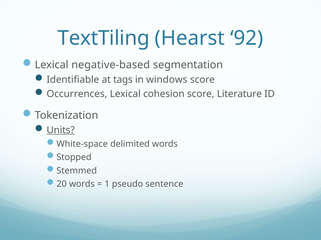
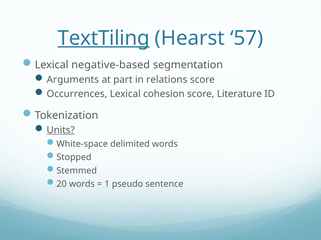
TextTiling underline: none -> present (104, 38)
92: 92 -> 57 (247, 38)
Identifiable: Identifiable -> Arguments (73, 80)
tags: tags -> part (123, 80)
windows: windows -> relations (167, 80)
